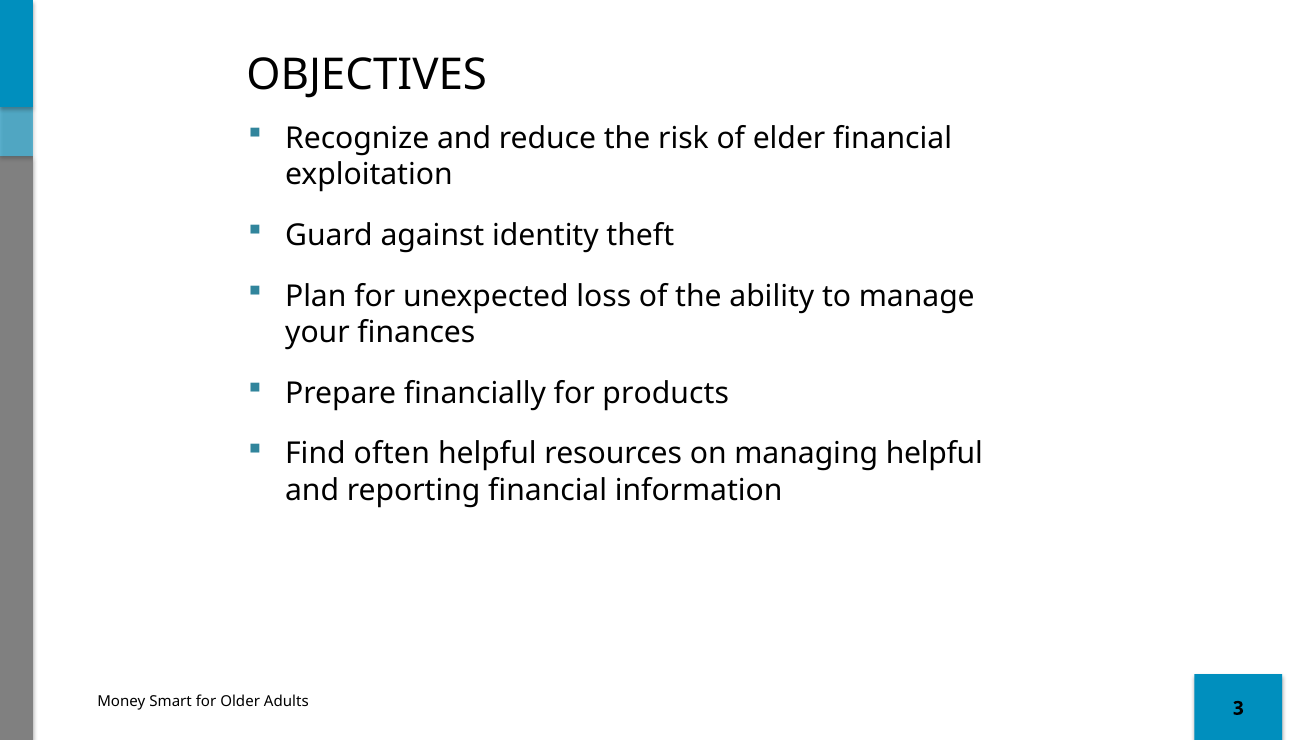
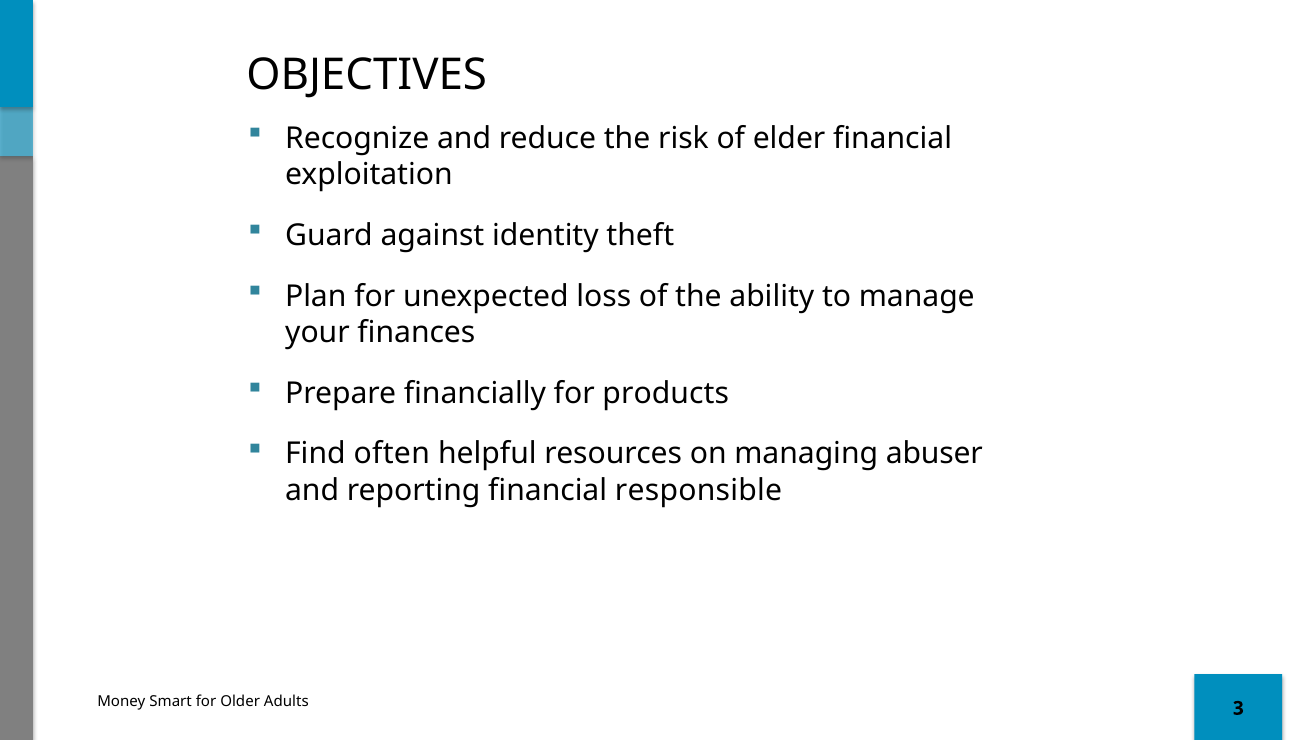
managing helpful: helpful -> abuser (934, 454)
information: information -> responsible (699, 490)
